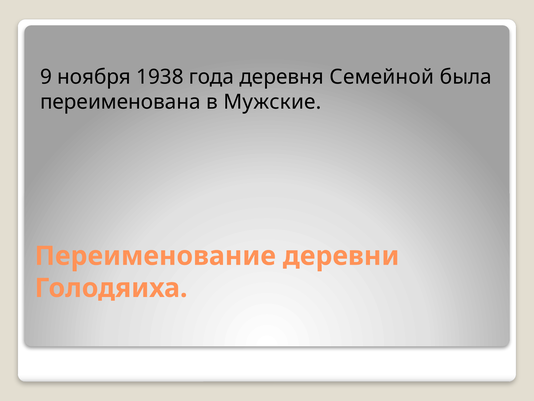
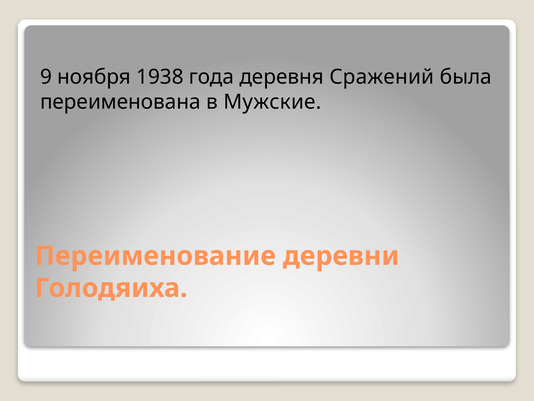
Семейной: Семейной -> Сражений (382, 77)
